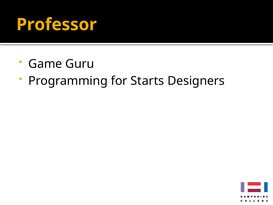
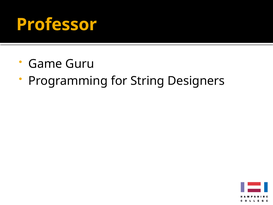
Starts: Starts -> String (147, 81)
